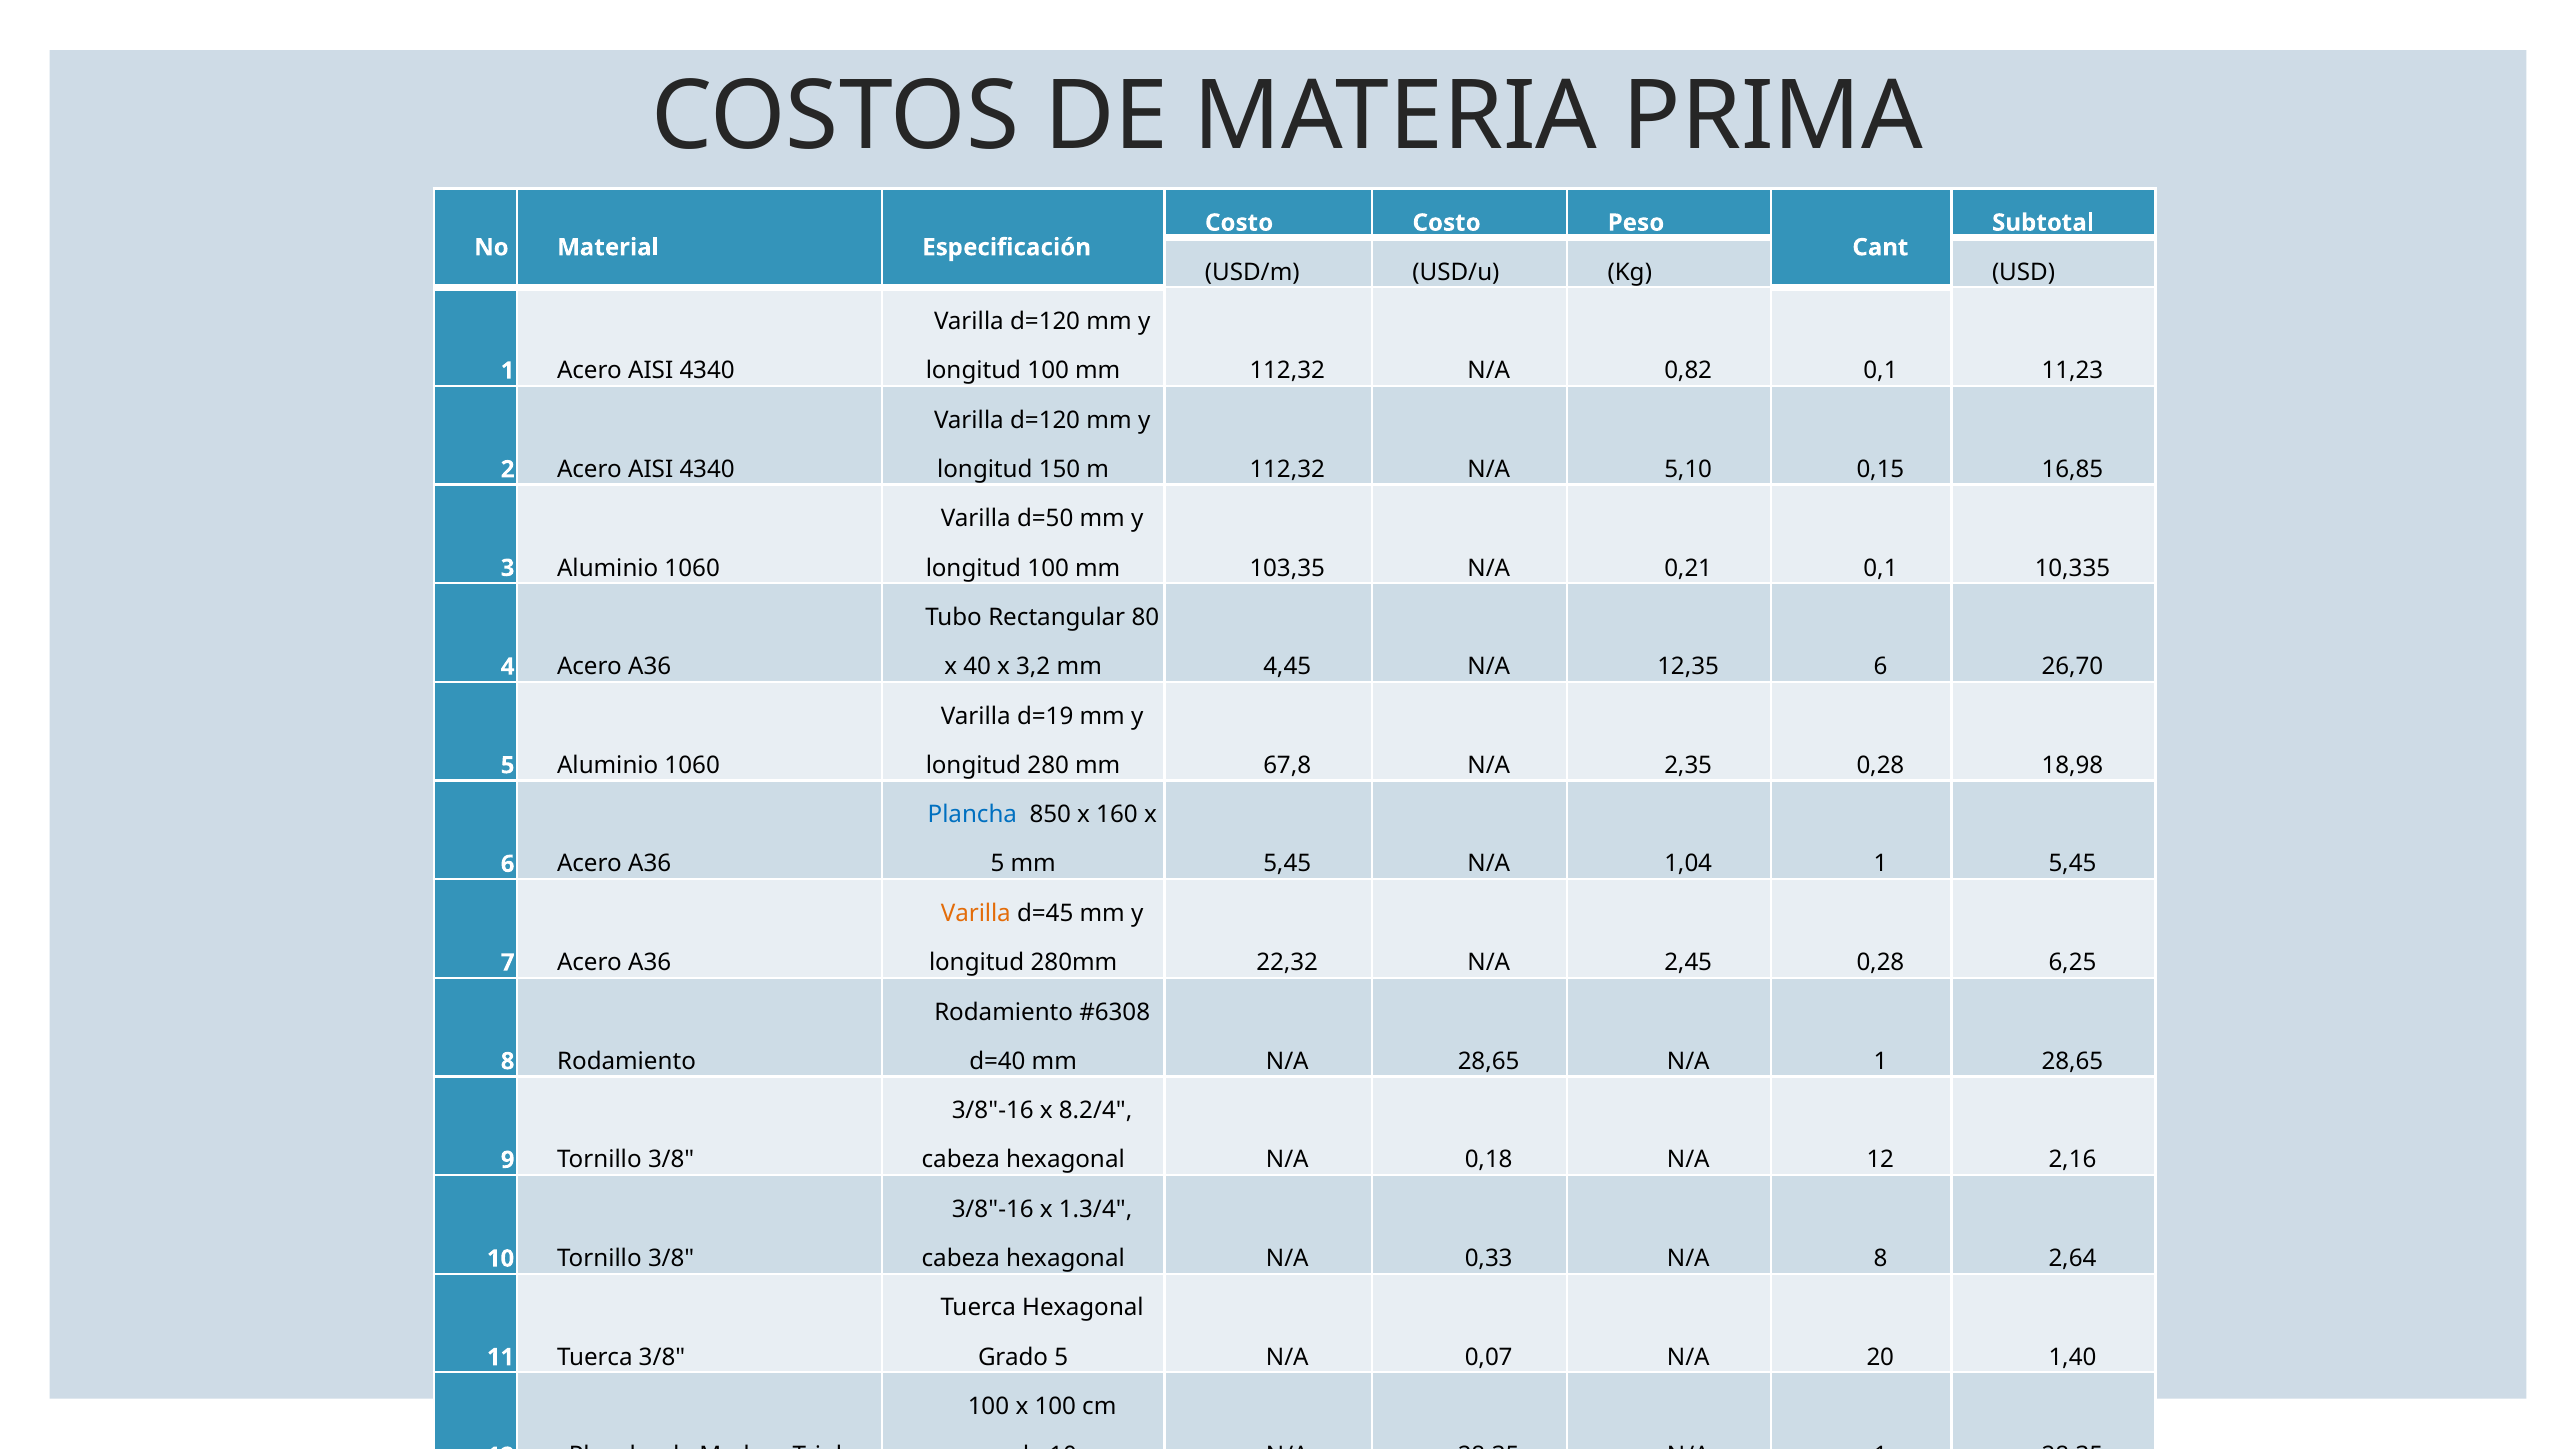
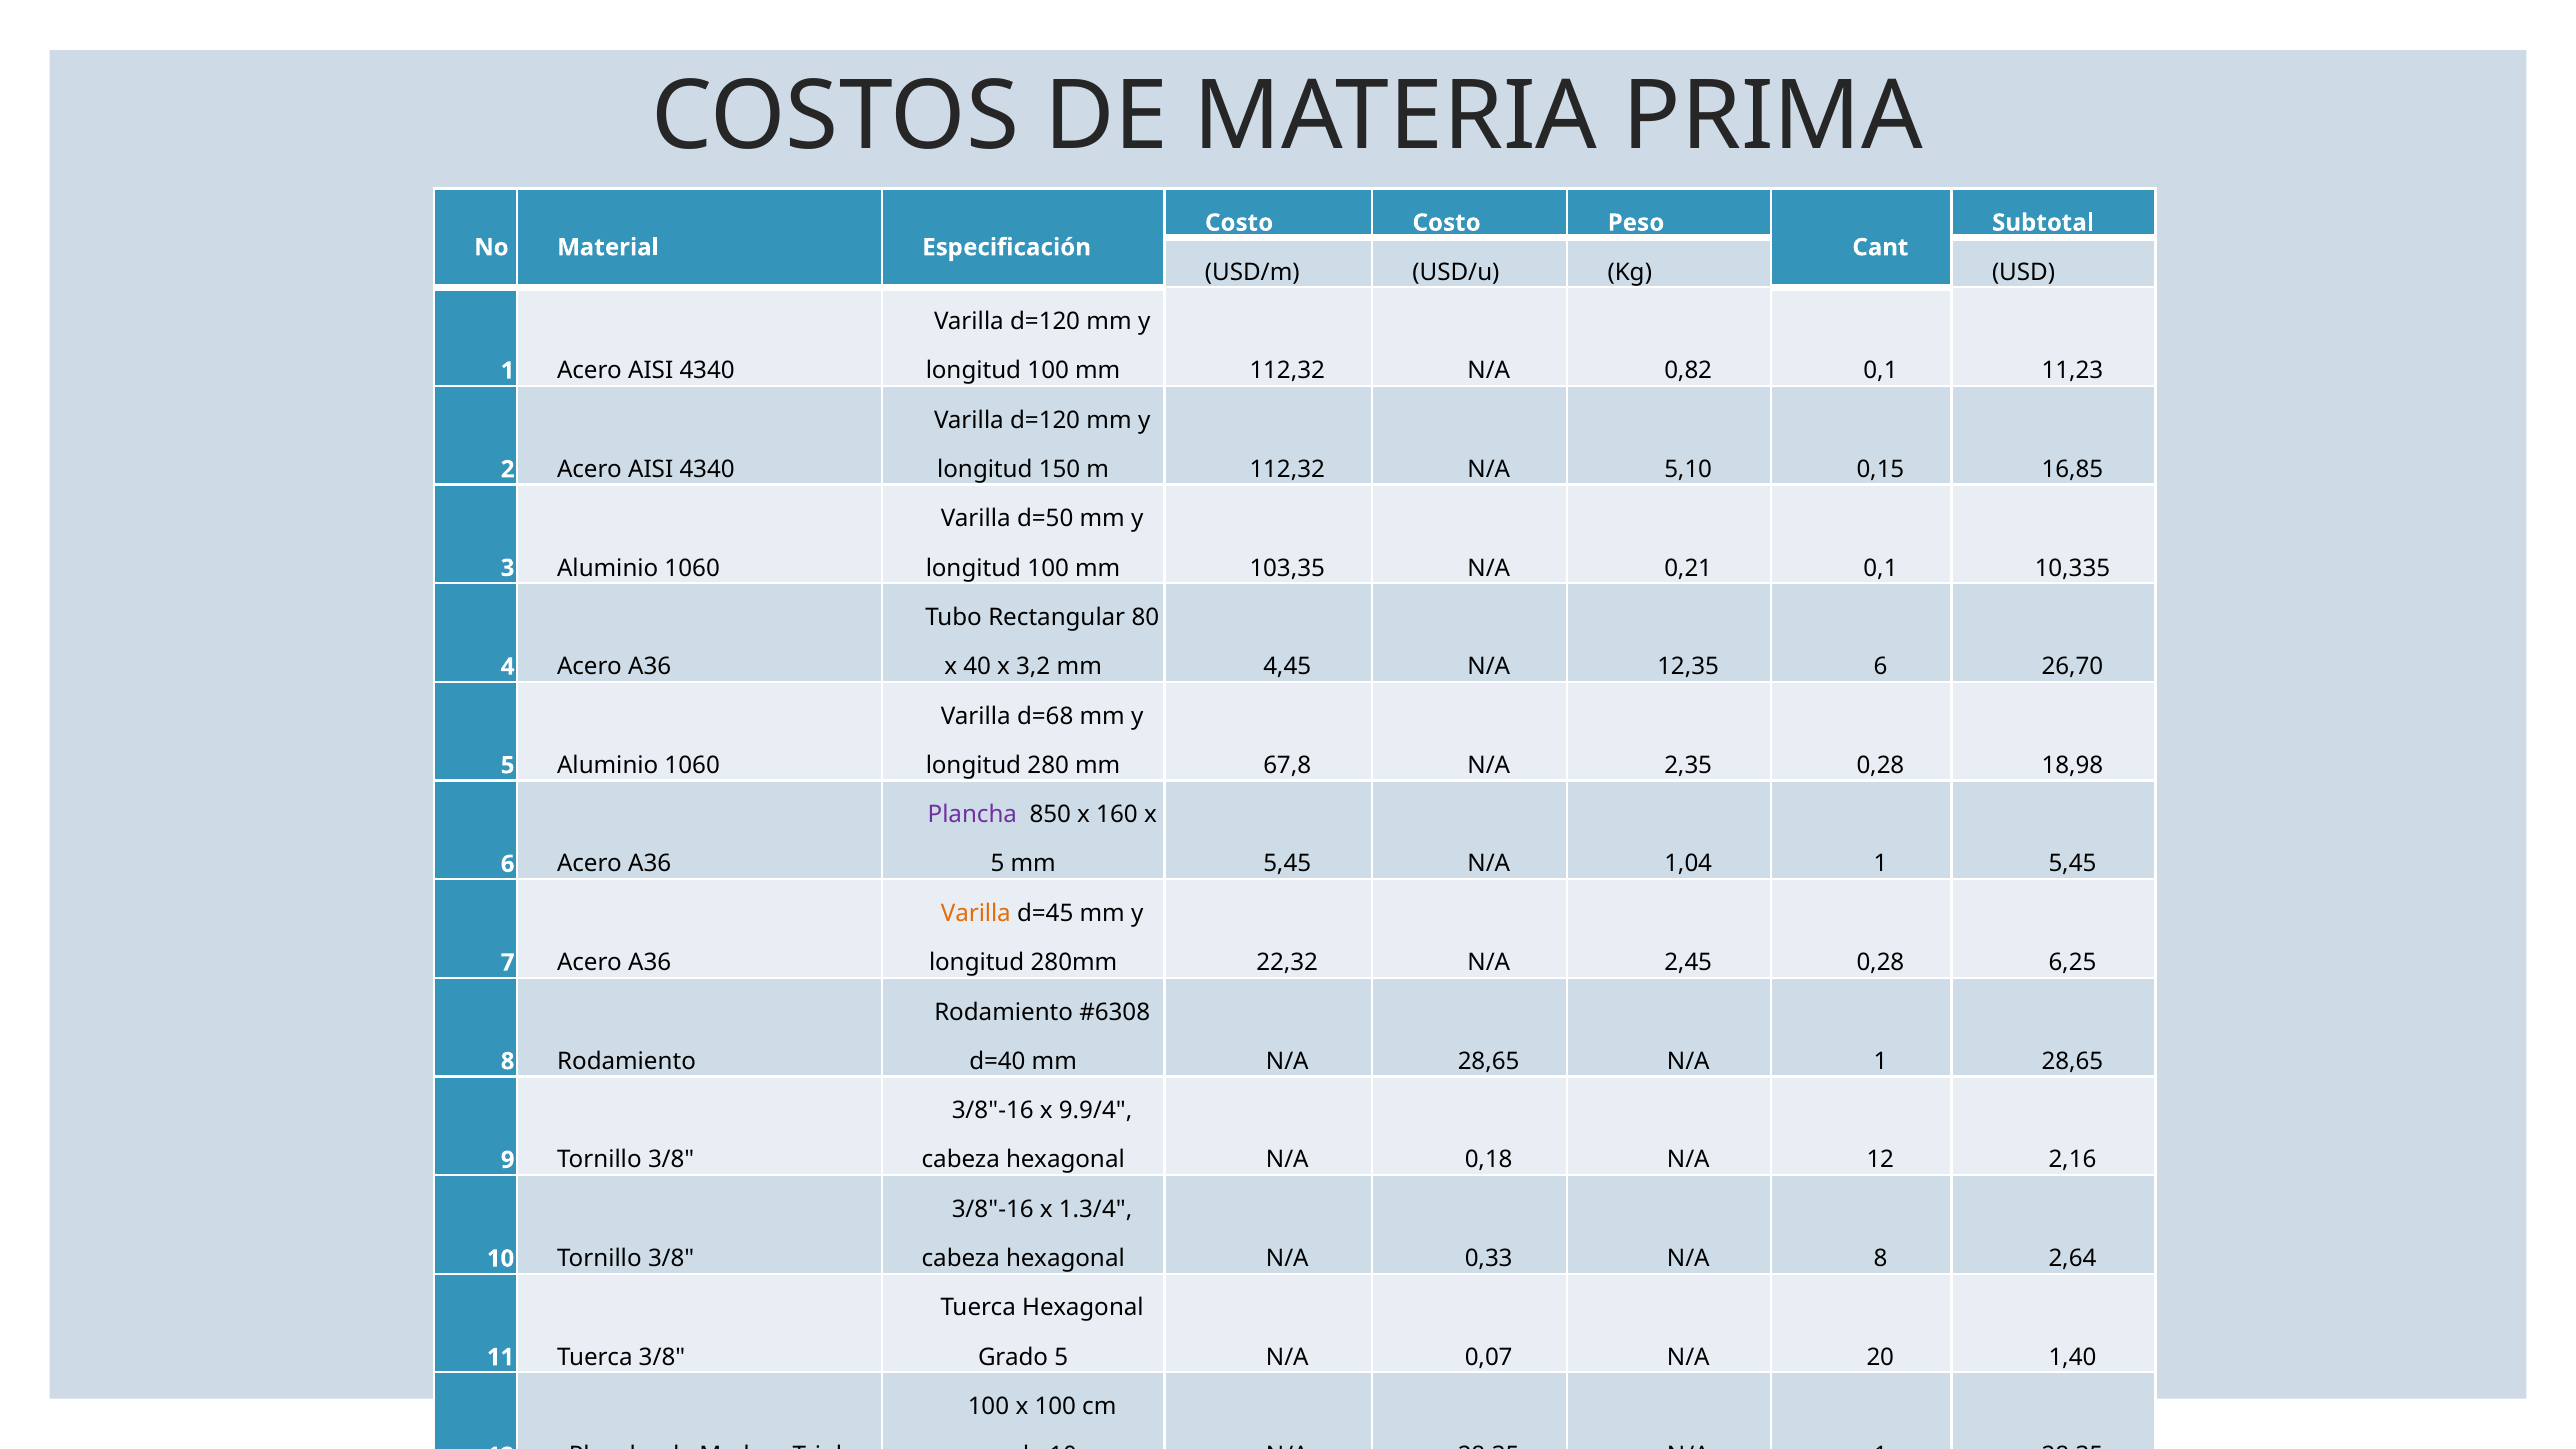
d=19: d=19 -> d=68 (1045, 716)
Plancha colour: blue -> purple (972, 815)
8.2/4: 8.2/4 -> 9.9/4 (1096, 1111)
